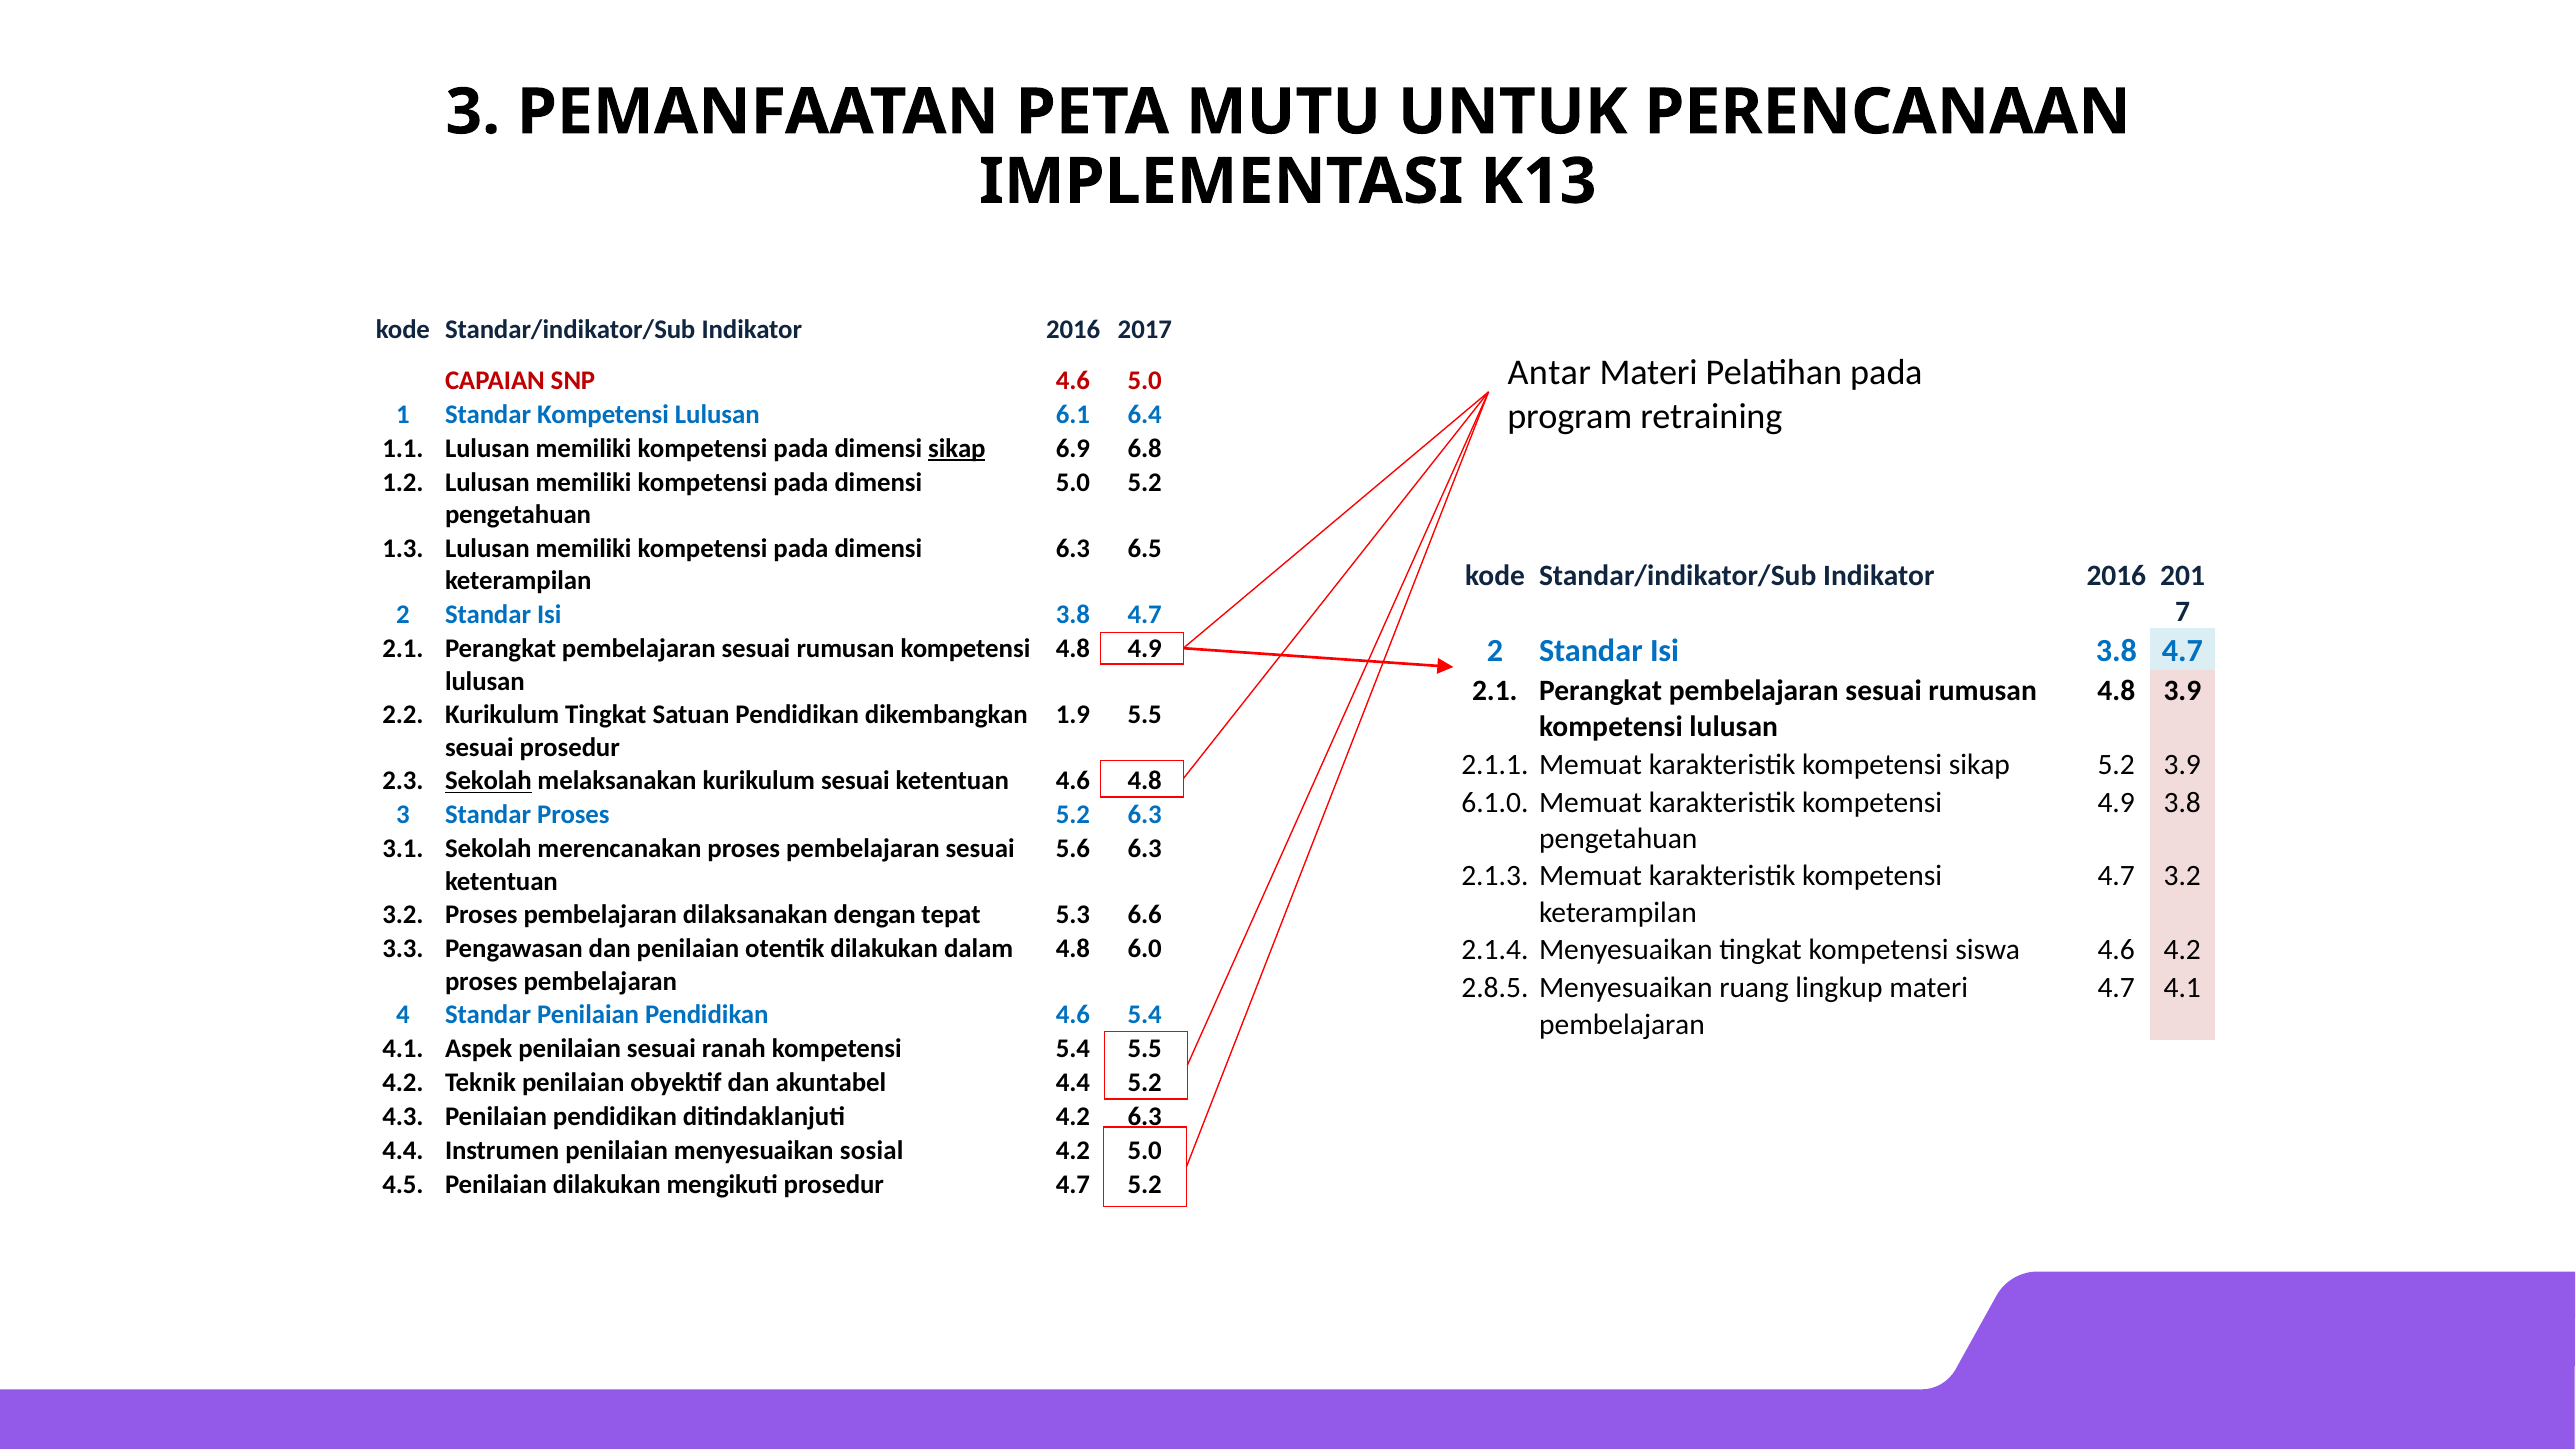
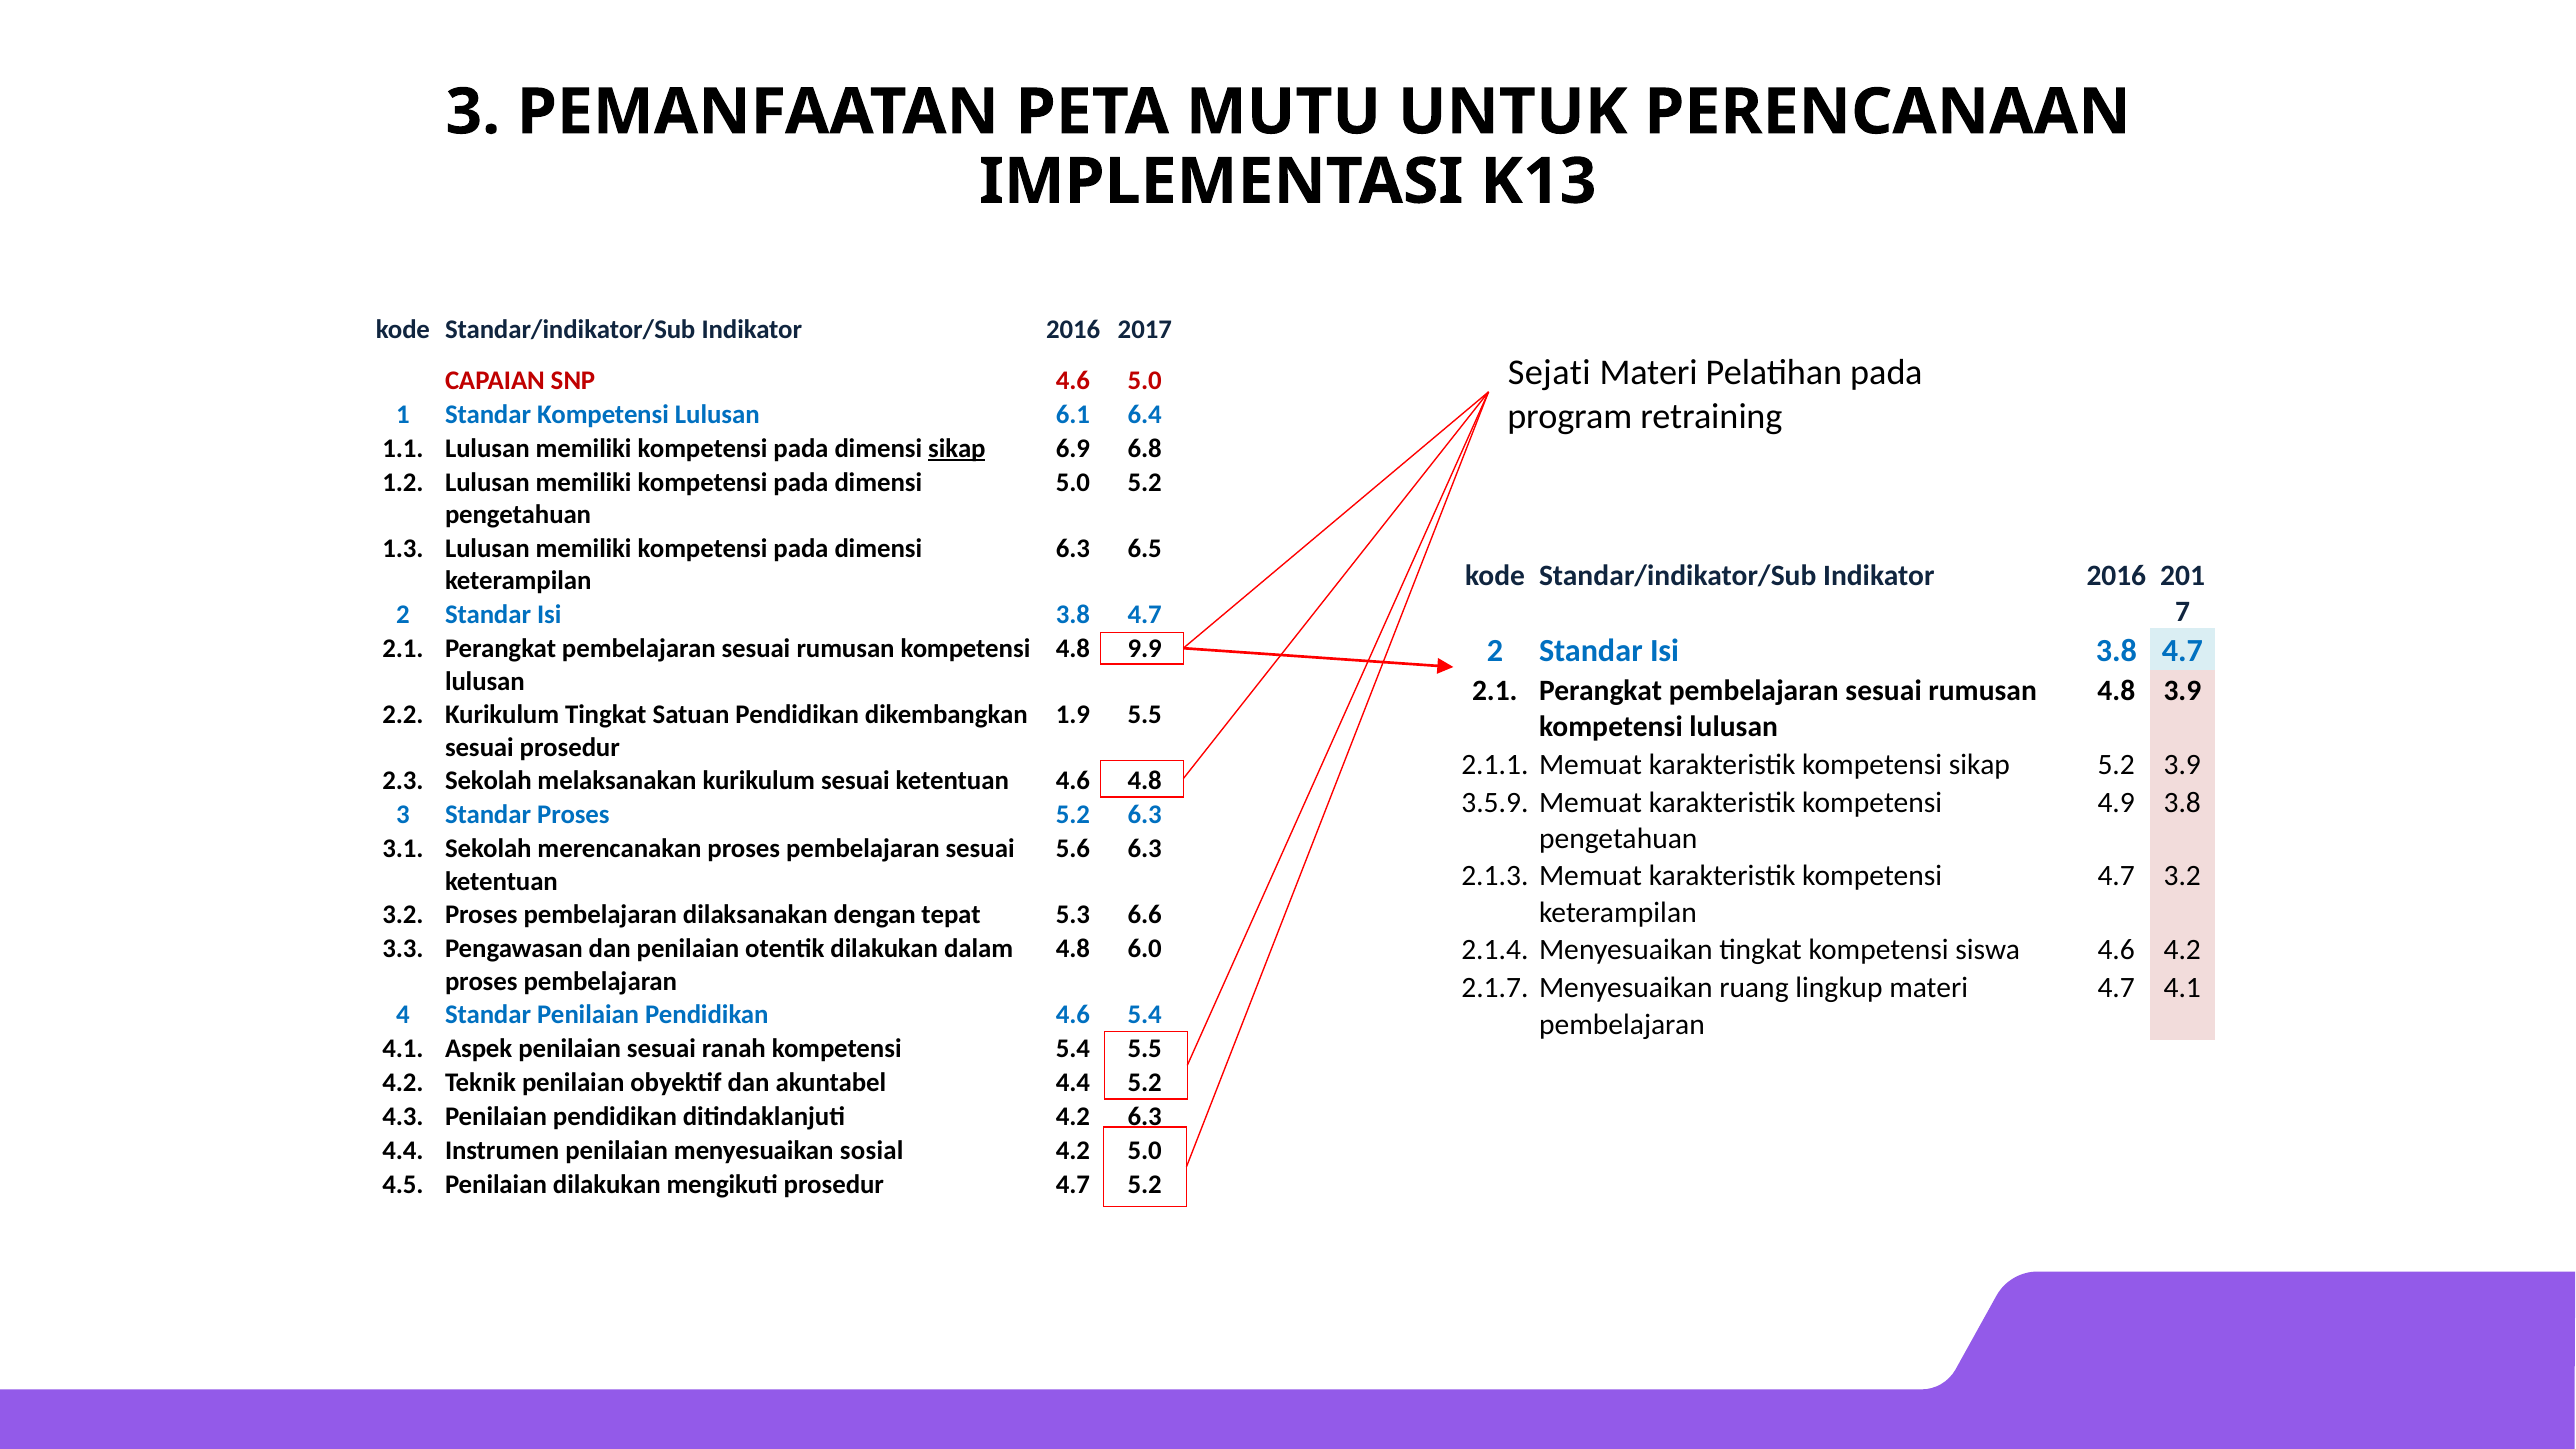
Antar: Antar -> Sejati (1549, 373)
4.8 4.9: 4.9 -> 9.9 (1145, 649)
Sekolah underline: present -> none (488, 781)
6.1.0: 6.1.0 -> 3.5.9 (1495, 803)
2.8.5: 2.8.5 -> 2.1.7 (1495, 988)
